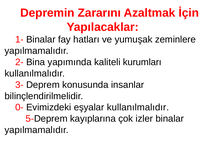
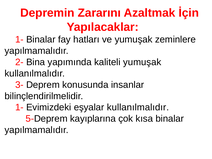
kaliteli kurumları: kurumları -> yumuşak (142, 62)
0-: 0- -> 1- (19, 107)
izler: izler -> kısa (144, 119)
